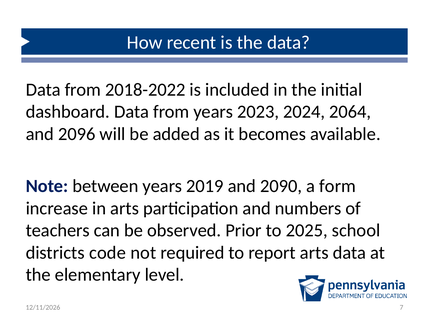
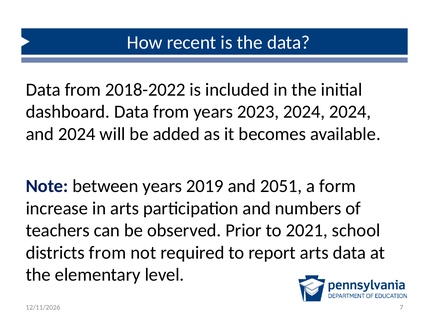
2024 2064: 2064 -> 2024 (350, 112)
and 2096: 2096 -> 2024 (77, 134)
2090: 2090 -> 2051 (281, 186)
2025: 2025 -> 2021 (307, 230)
districts code: code -> from (108, 252)
